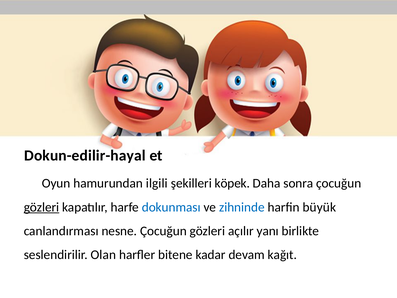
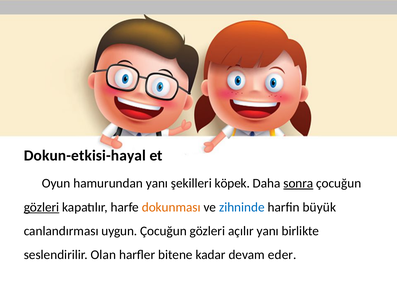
Dokun-edilir-hayal: Dokun-edilir-hayal -> Dokun-etkisi-hayal (85, 156)
hamurundan ilgili: ilgili -> yanı (157, 183)
sonra underline: none -> present (298, 183)
dokunması colour: blue -> orange (171, 207)
nesne: nesne -> uygun (119, 231)
kağıt: kağıt -> eder (282, 255)
